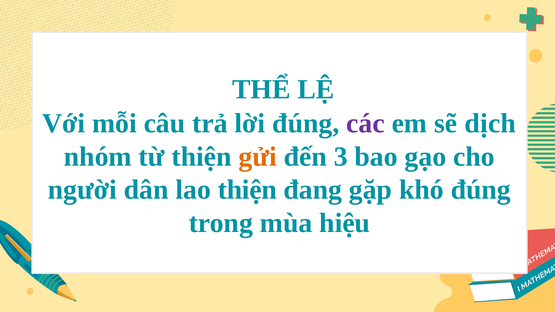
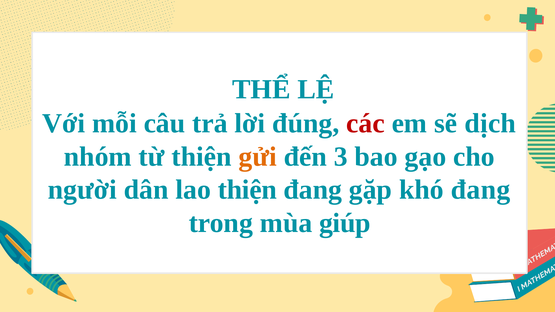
các colour: purple -> red (365, 123)
khó đúng: đúng -> đang (481, 190)
hiệu: hiệu -> giúp (345, 223)
